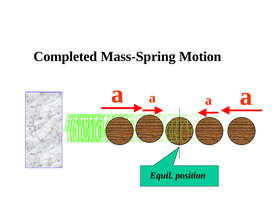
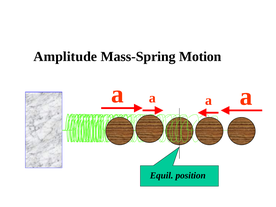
Completed: Completed -> Amplitude (65, 57)
